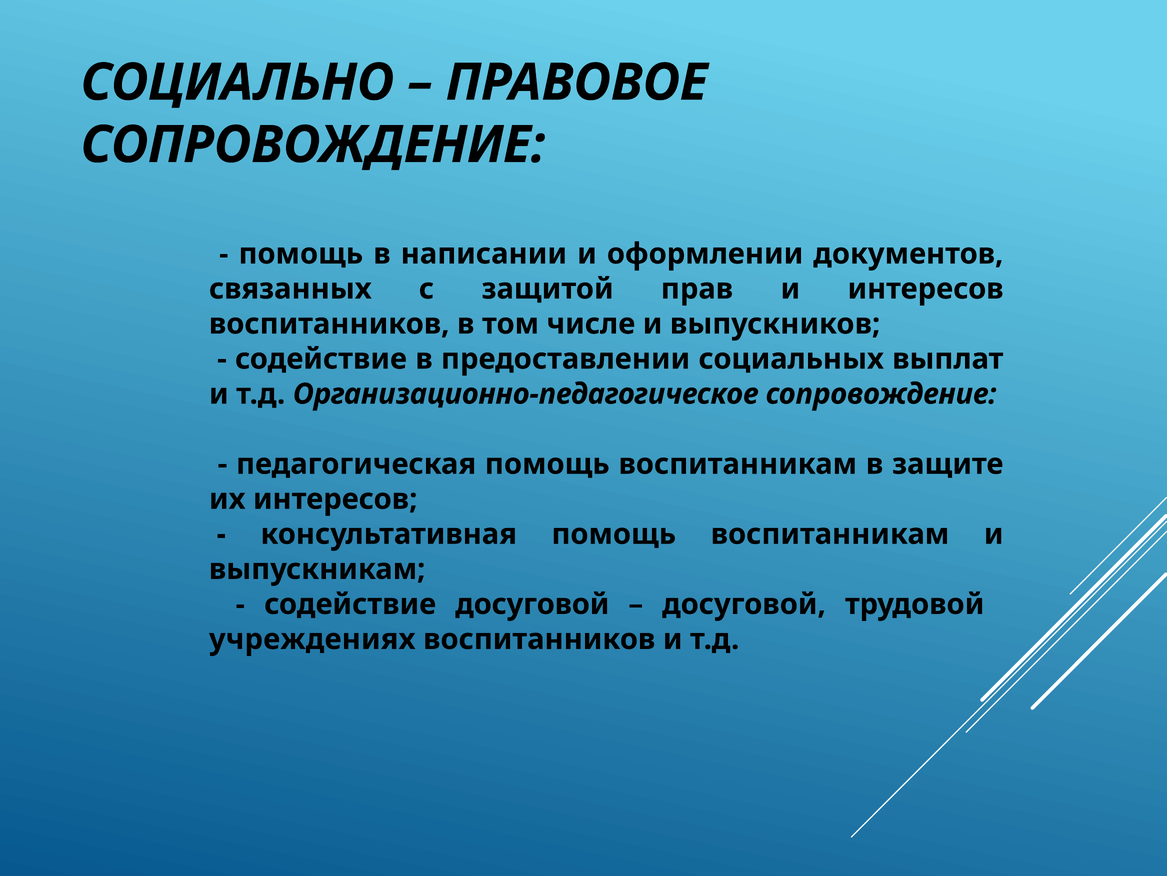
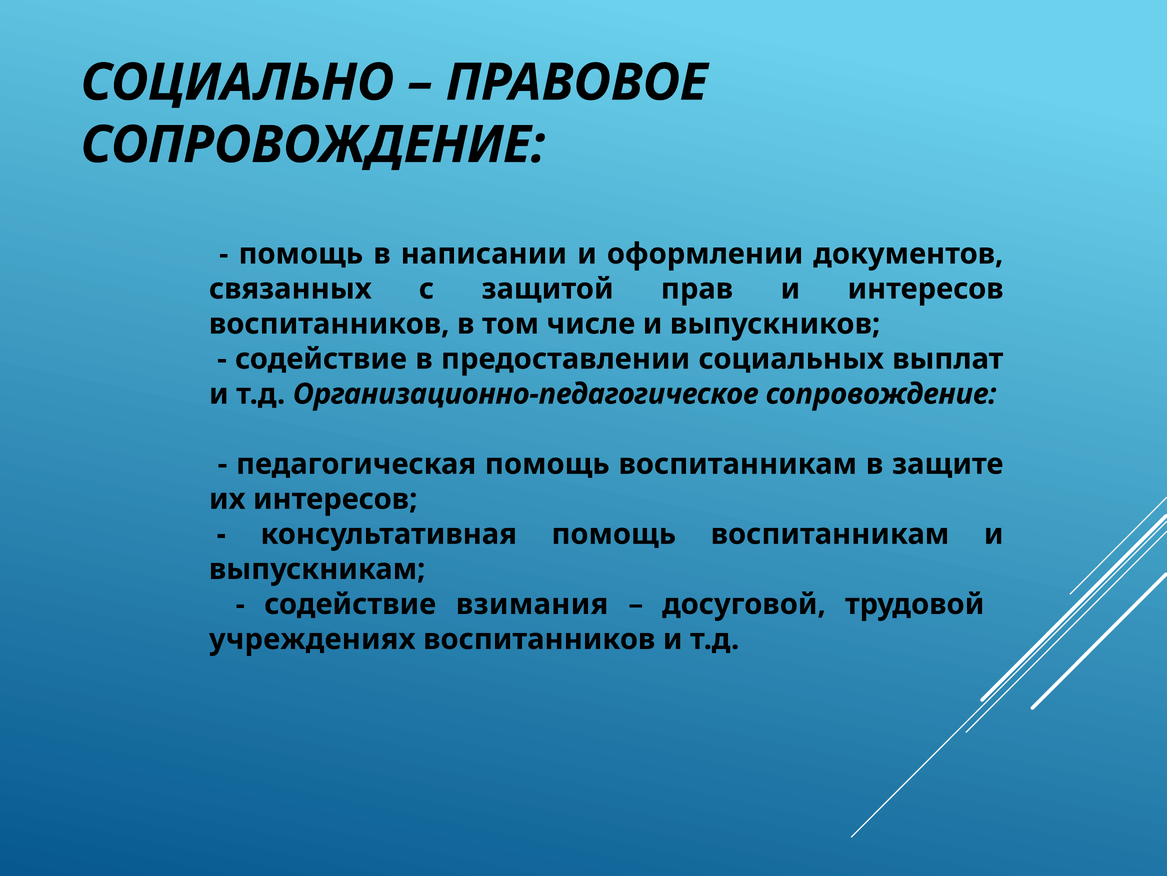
содействие досуговой: досуговой -> взимания (532, 604)
